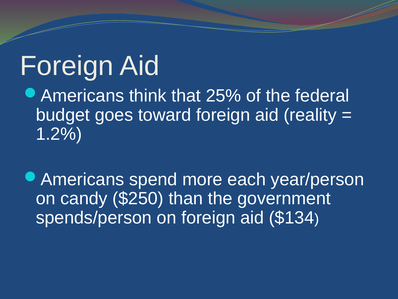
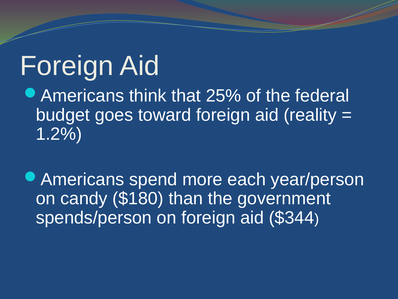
$250: $250 -> $180 (138, 198)
$134: $134 -> $344 (291, 217)
